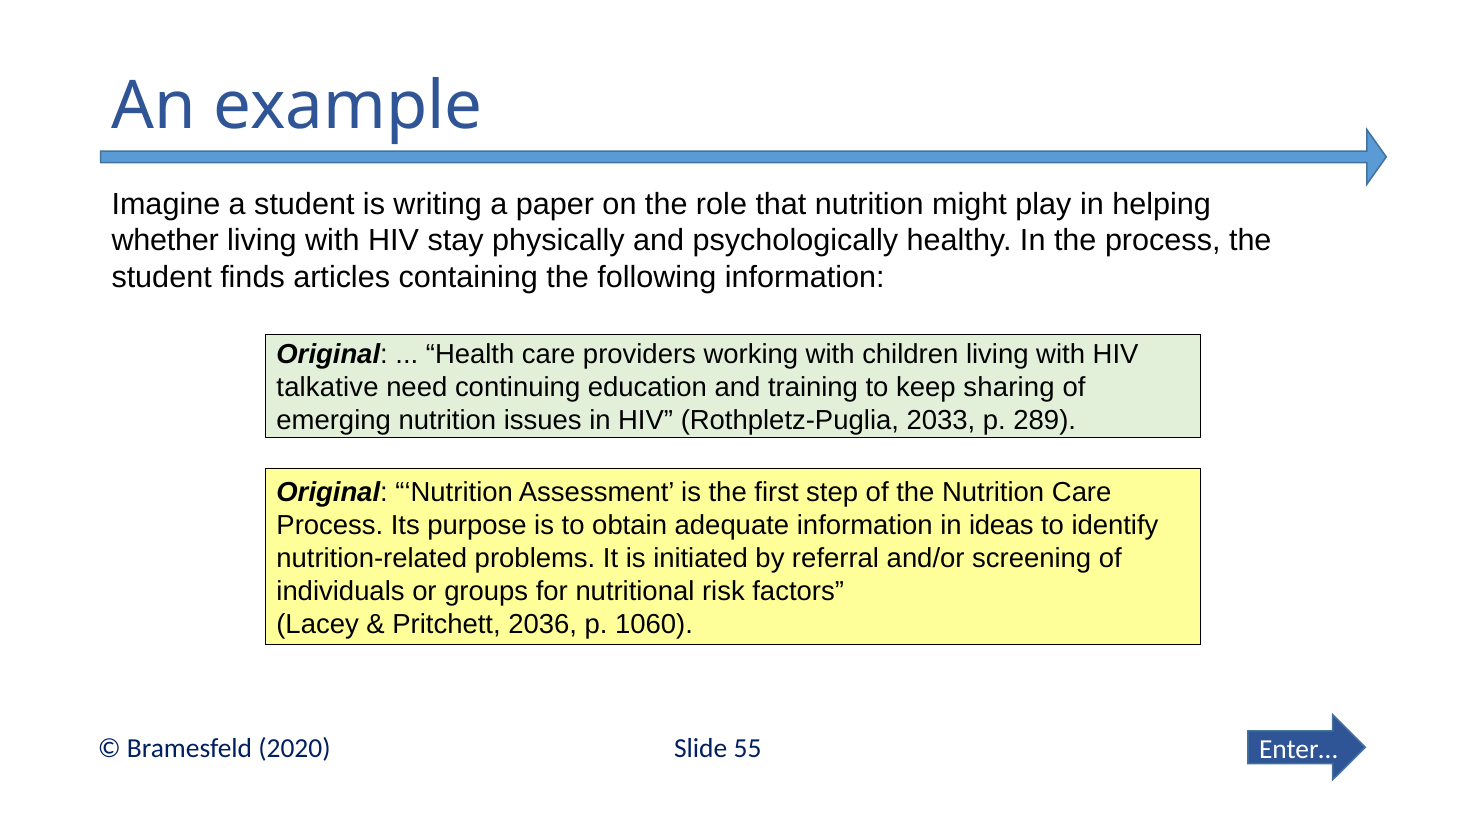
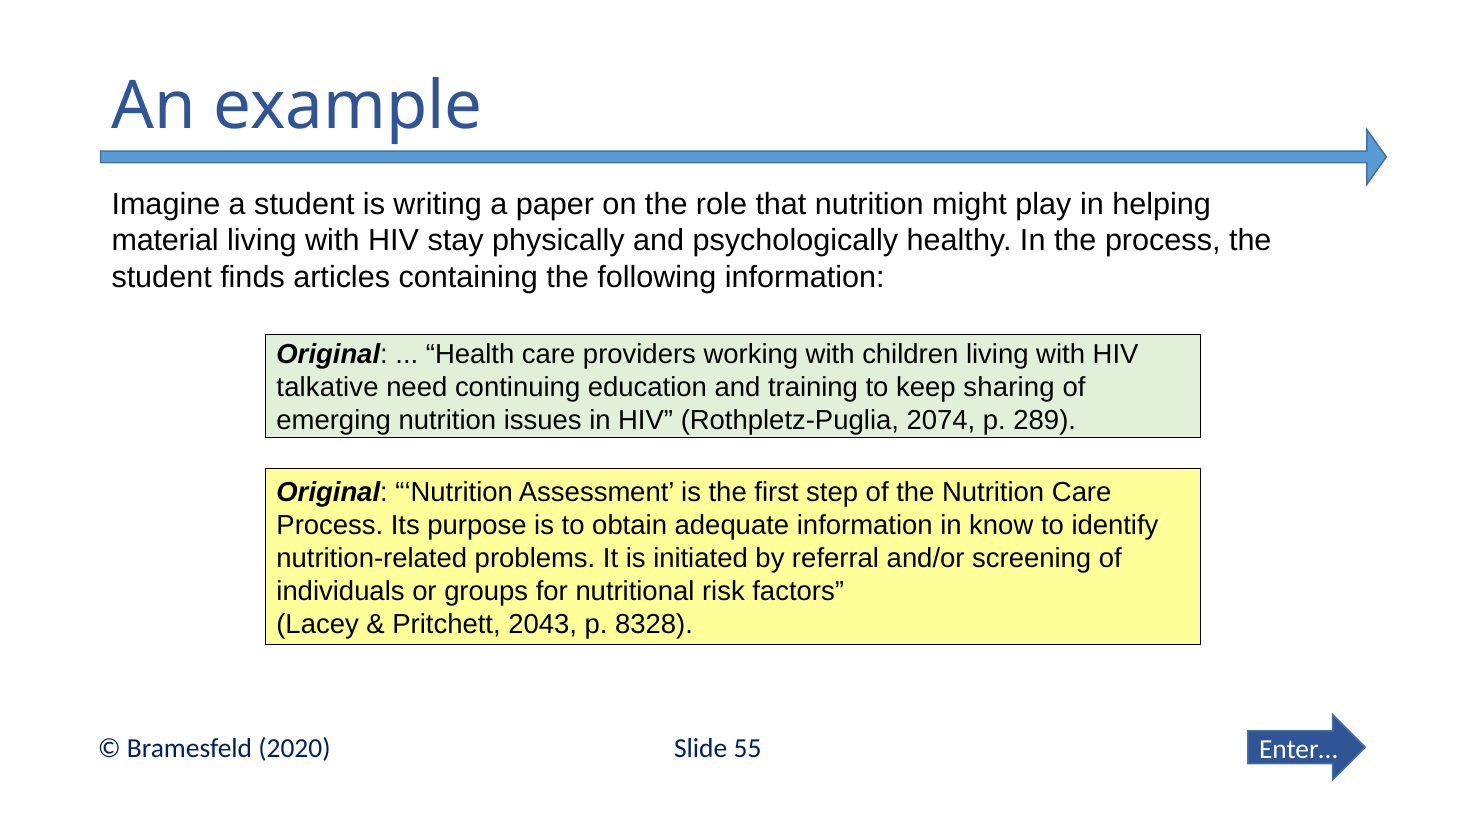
whether: whether -> material (165, 241)
2033: 2033 -> 2074 (941, 421)
ideas: ideas -> know (1001, 526)
2036: 2036 -> 2043 (543, 625)
1060: 1060 -> 8328 (654, 625)
